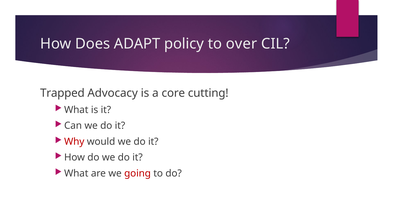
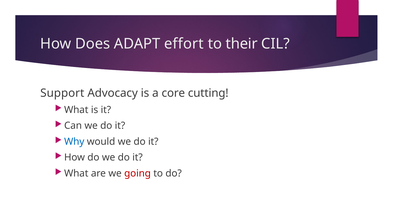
policy: policy -> effort (184, 44)
over: over -> their (242, 44)
Trapped: Trapped -> Support (62, 93)
Why colour: red -> blue (74, 142)
